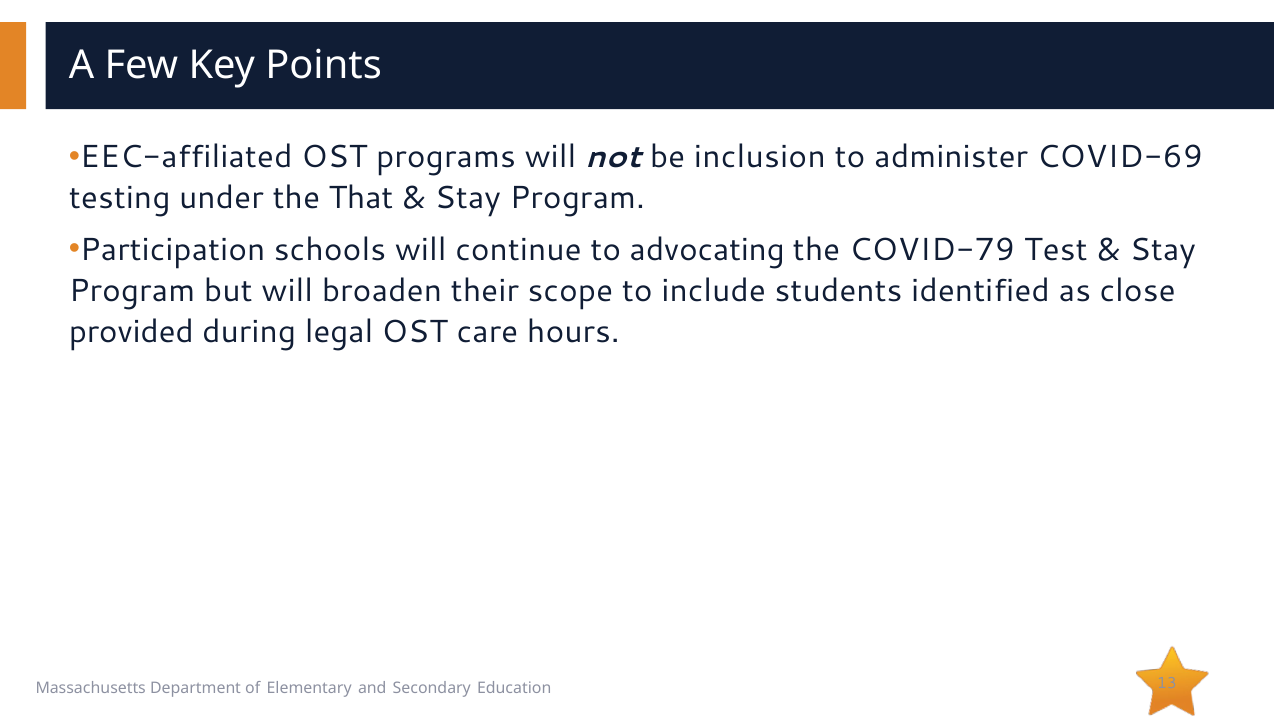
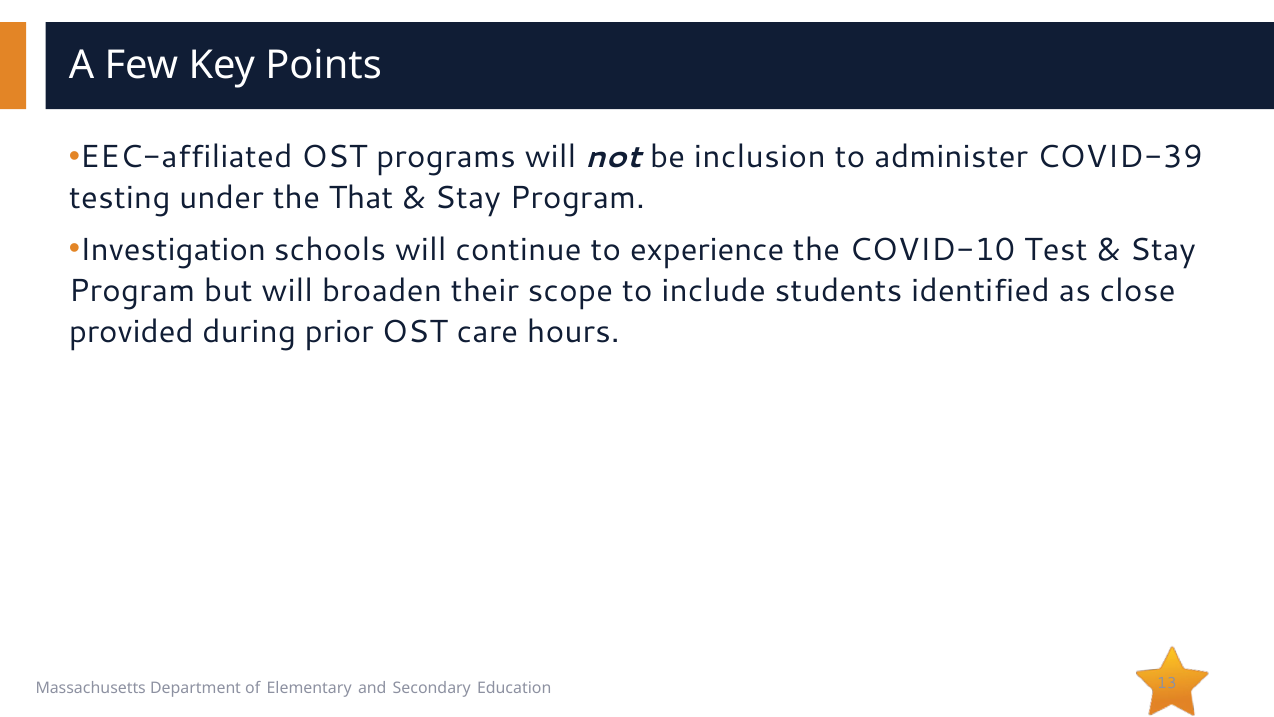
COVID-69: COVID-69 -> COVID-39 (1120, 157)
Participation: Participation -> Investigation (173, 250)
advocating: advocating -> experience (707, 250)
COVID-79: COVID-79 -> COVID-10 (932, 250)
legal: legal -> prior (339, 332)
